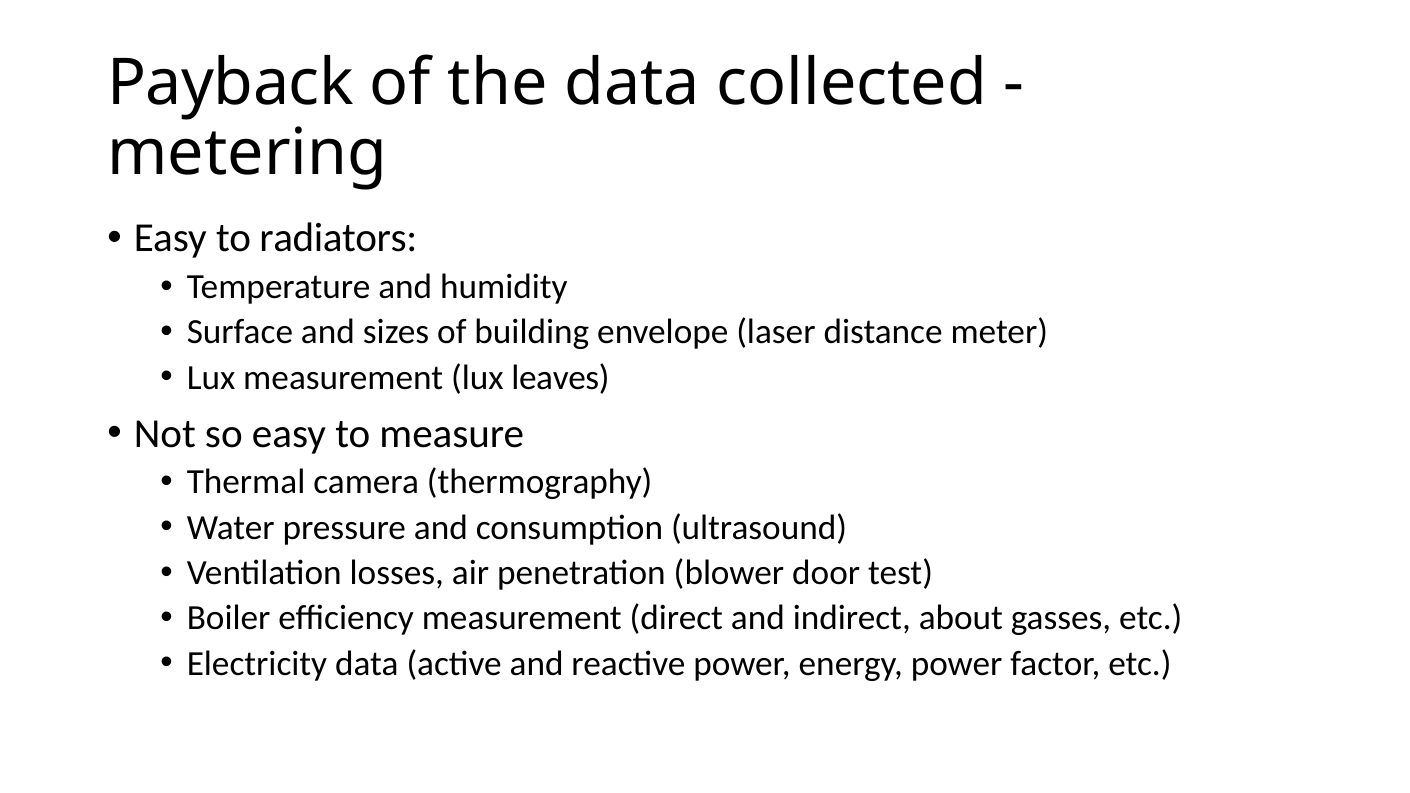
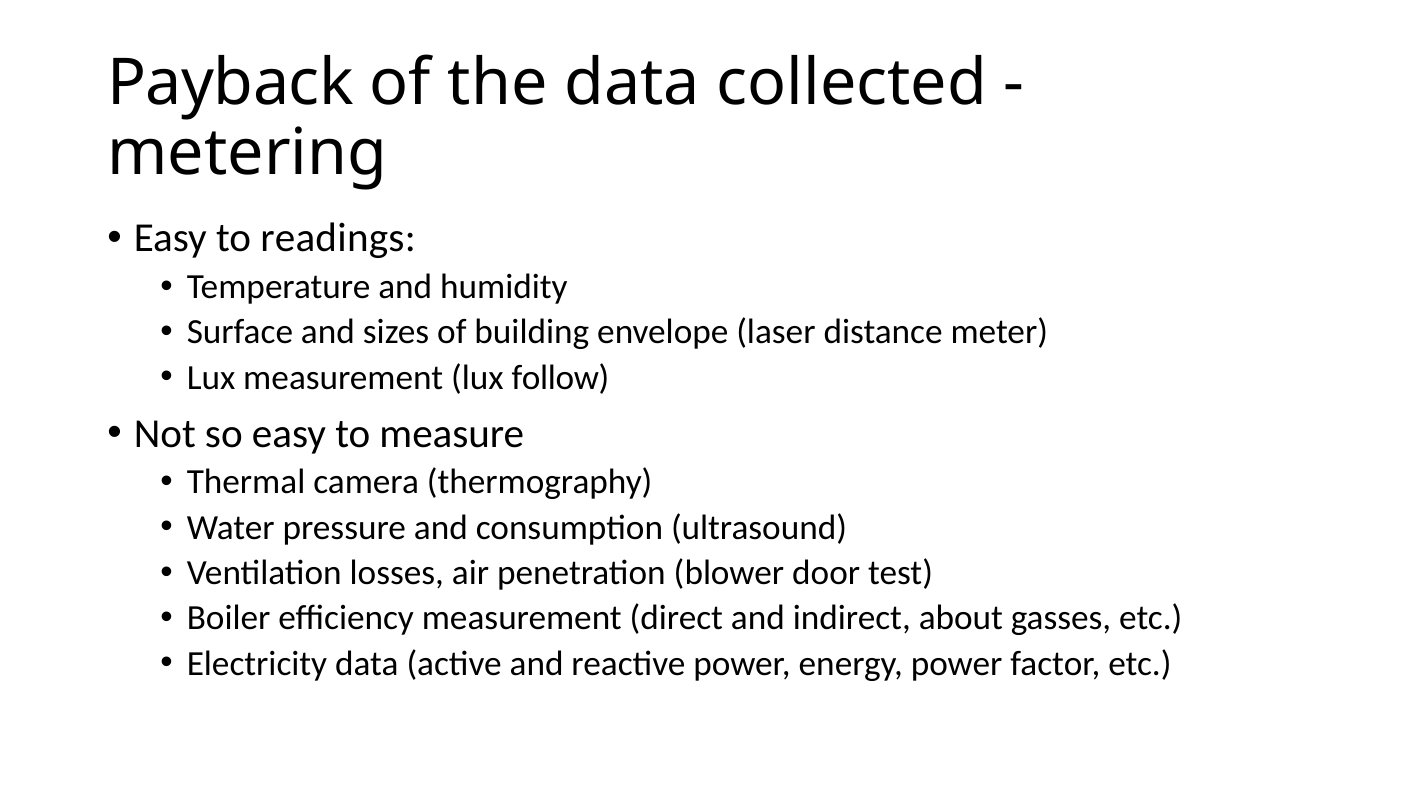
radiators: radiators -> readings (338, 238)
leaves: leaves -> follow (560, 378)
